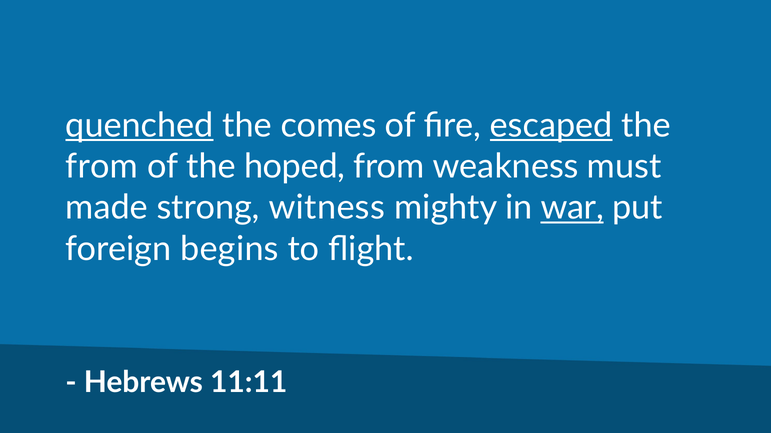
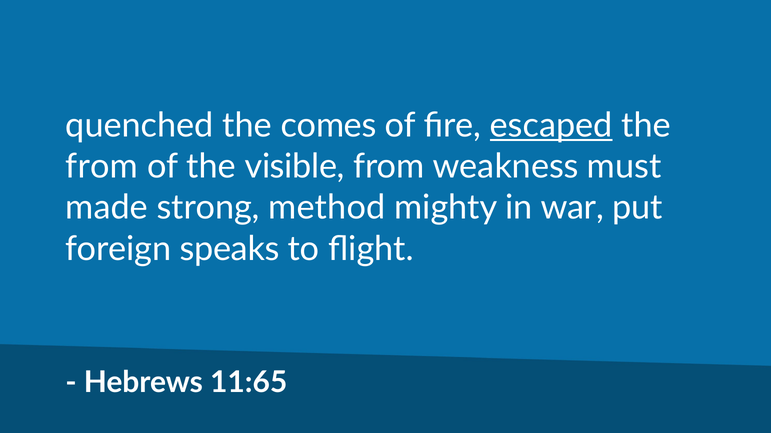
quenched underline: present -> none (140, 126)
hoped: hoped -> visible (295, 167)
witness: witness -> method (327, 208)
war underline: present -> none (572, 208)
begins: begins -> speaks (230, 249)
11:11: 11:11 -> 11:65 (249, 383)
